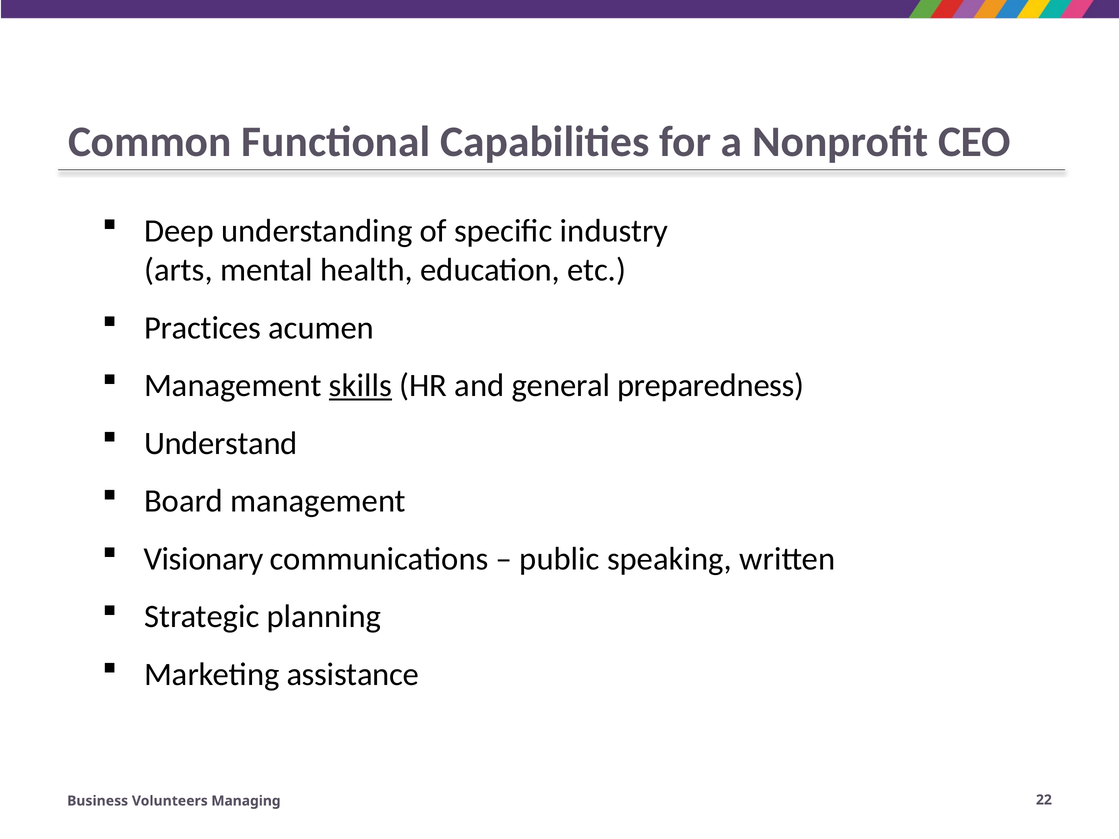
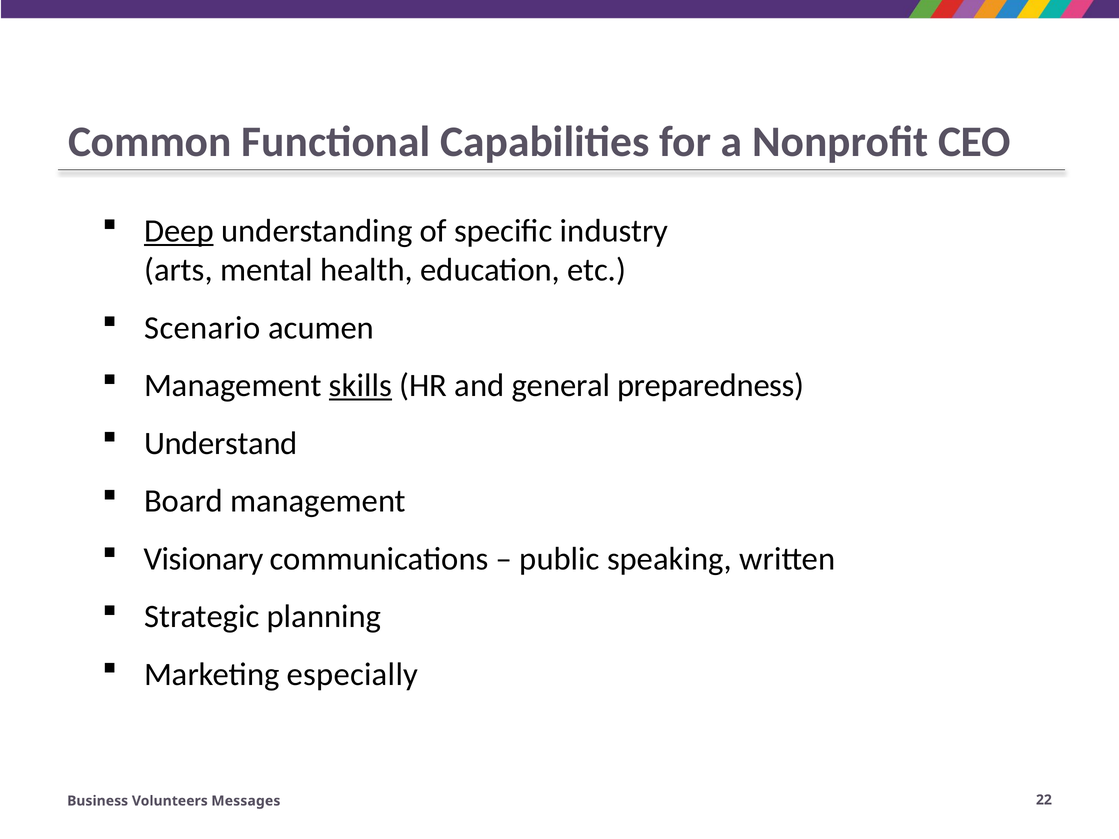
Deep underline: none -> present (179, 231)
Practices: Practices -> Scenario (202, 328)
assistance: assistance -> especially (352, 675)
Managing: Managing -> Messages (246, 801)
